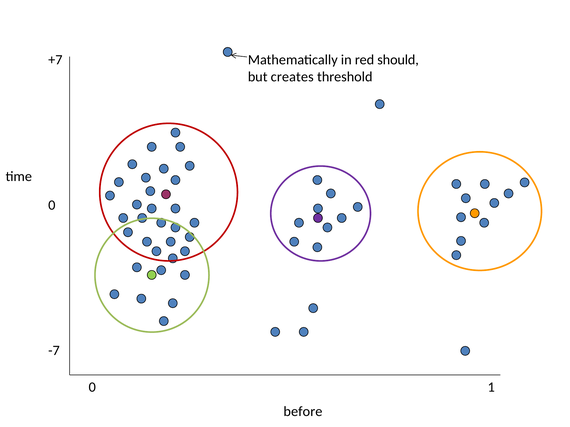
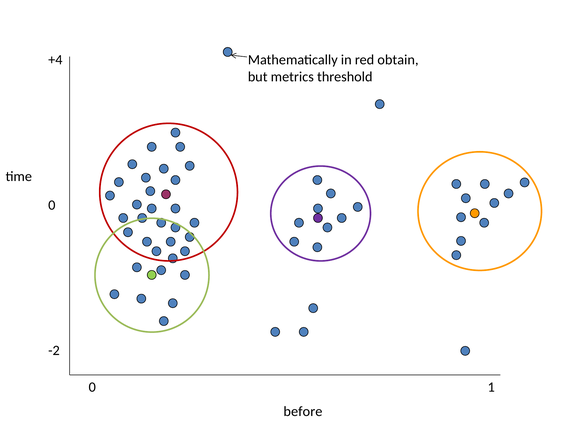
should: should -> obtain (398, 60)
+7: +7 -> +4 (55, 60)
creates: creates -> metrics (292, 77)
-7: -7 -> -2 (54, 351)
